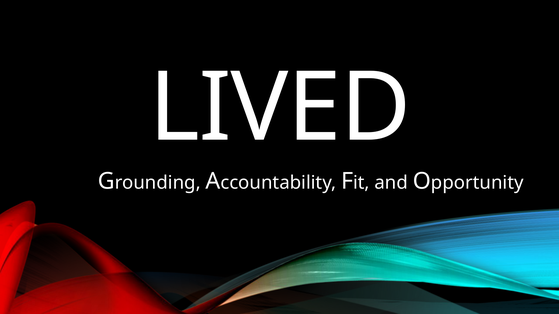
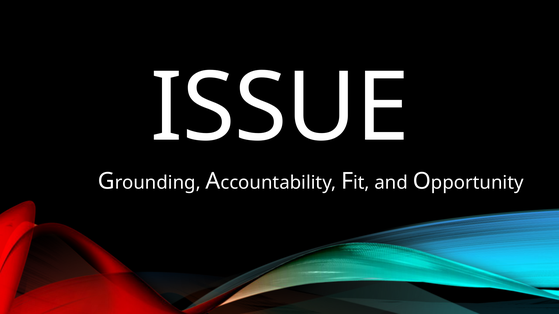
LIVED: LIVED -> ISSUE (280, 108)
